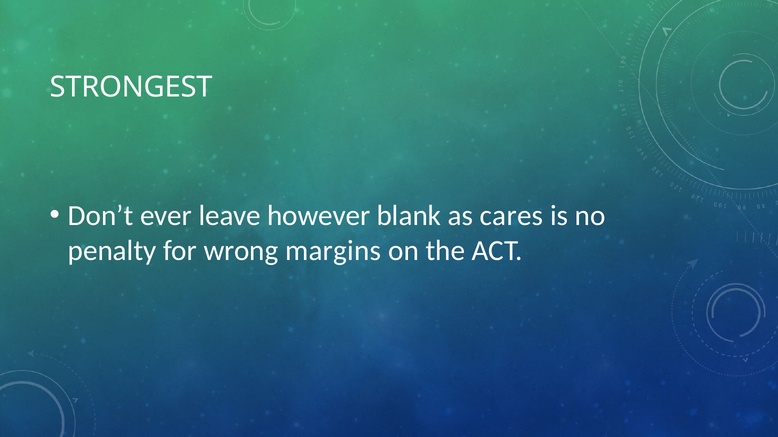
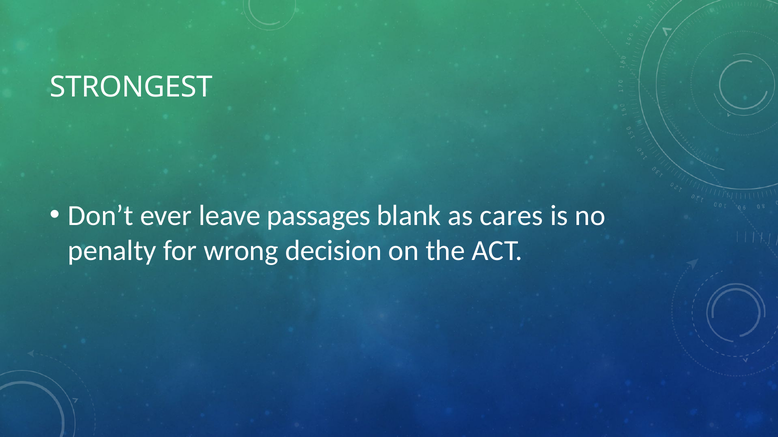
however: however -> passages (319, 216)
margins: margins -> decision (333, 251)
